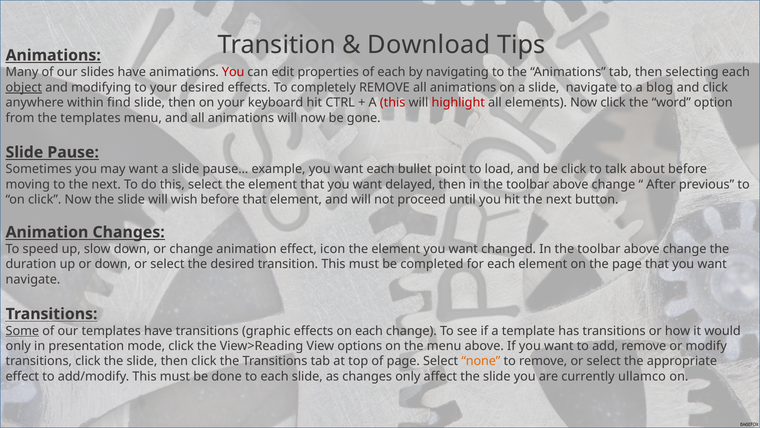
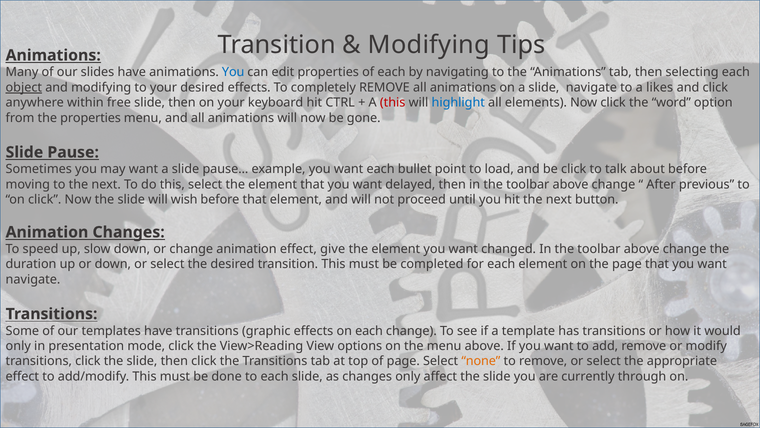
Download: Download -> Modifying (429, 45)
You colour: red -> blue (233, 72)
blog: blog -> likes (660, 87)
find: find -> free (119, 103)
highlight colour: red -> blue (458, 103)
the templates: templates -> properties (91, 118)
icon: icon -> give (333, 249)
Some underline: present -> none (22, 330)
ullamco: ullamco -> through (642, 376)
